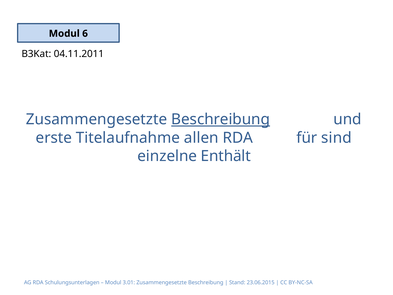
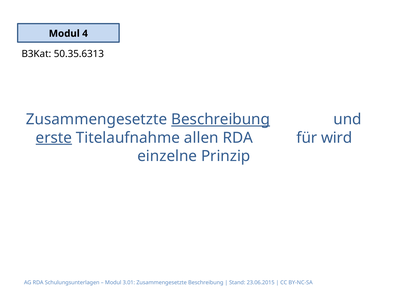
6: 6 -> 4 (85, 34)
04.11.2011: 04.11.2011 -> 50.35.6313 (79, 54)
erste underline: none -> present (54, 138)
sind: sind -> wird (337, 138)
Enthält: Enthält -> Prinzip (226, 156)
